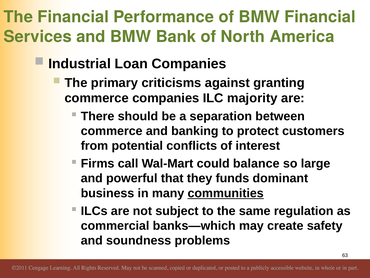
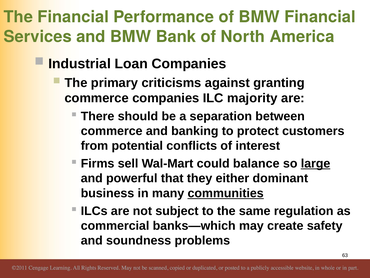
call: call -> sell (128, 163)
large underline: none -> present (316, 163)
funds: funds -> either (232, 178)
